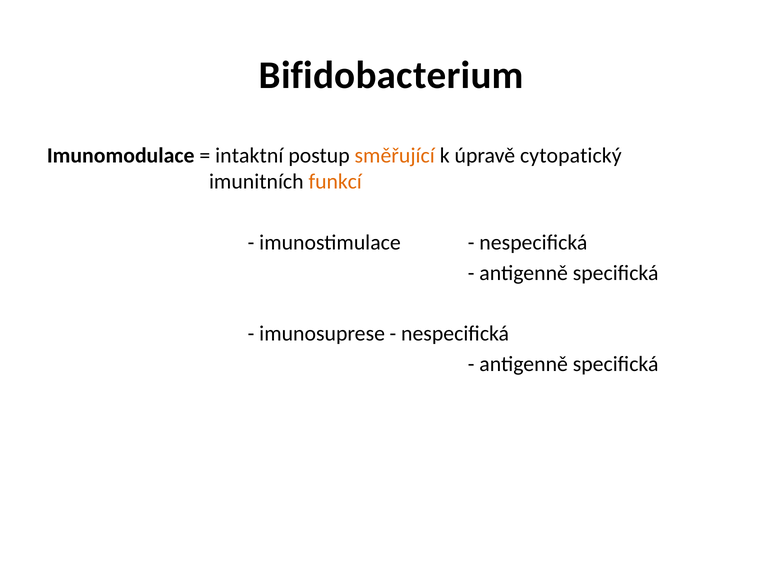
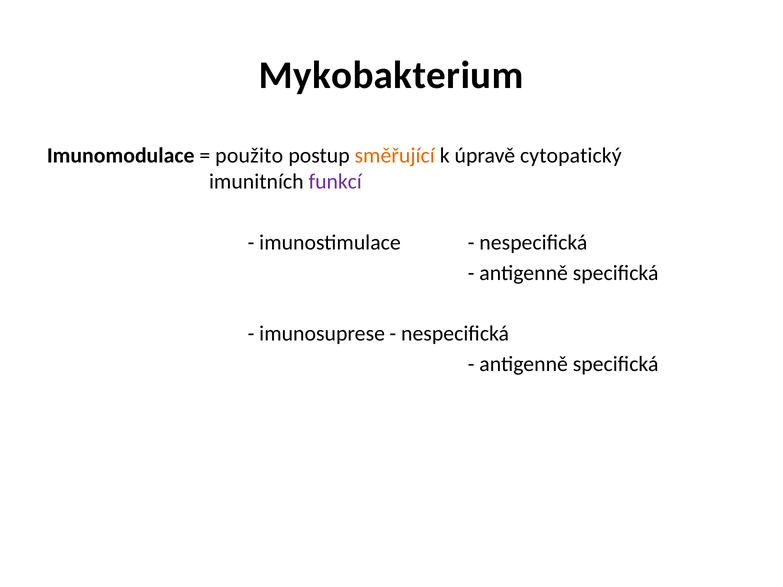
Bifidobacterium: Bifidobacterium -> Mykobakterium (391, 75)
intaktní: intaktní -> použito (249, 156)
funkcí colour: orange -> purple (335, 182)
